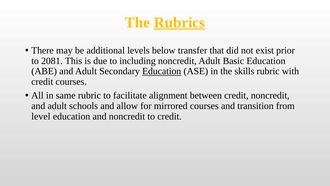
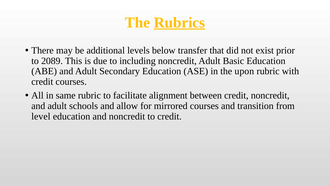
2081: 2081 -> 2089 (52, 61)
Education underline: present -> none (162, 71)
skills: skills -> upon (244, 71)
